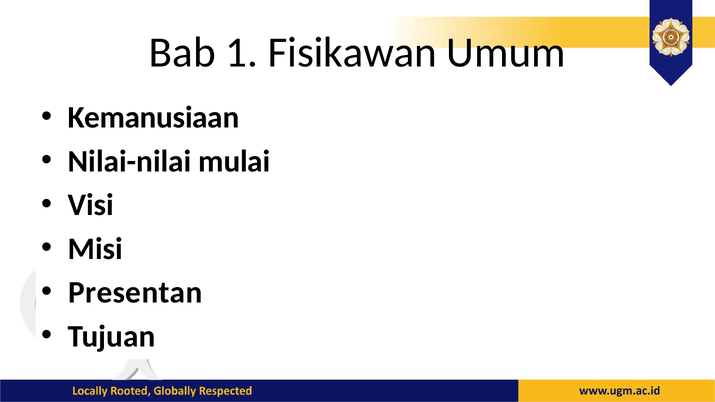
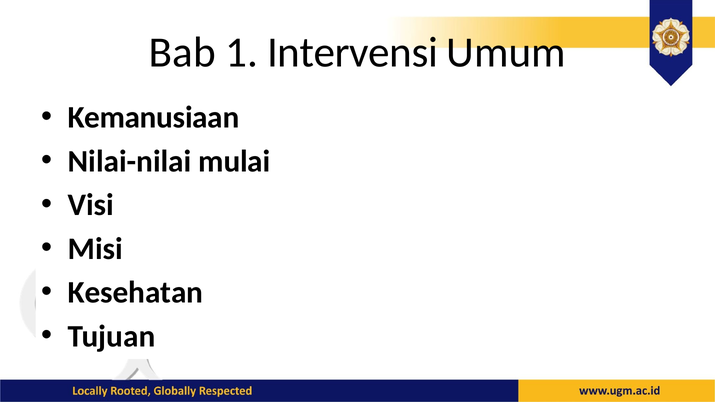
Fisikawan: Fisikawan -> Intervensi (353, 53)
Presentan: Presentan -> Kesehatan (136, 293)
